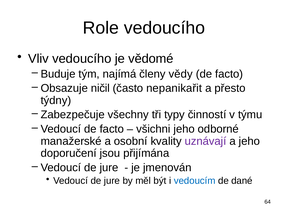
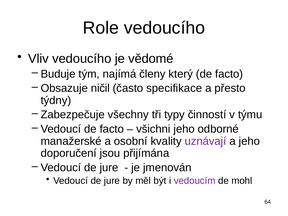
vědy: vědy -> který (181, 74)
nepanikařit: nepanikařit -> specifikace (174, 88)
vedoucím colour: blue -> purple (195, 181)
dané: dané -> mohl (242, 181)
